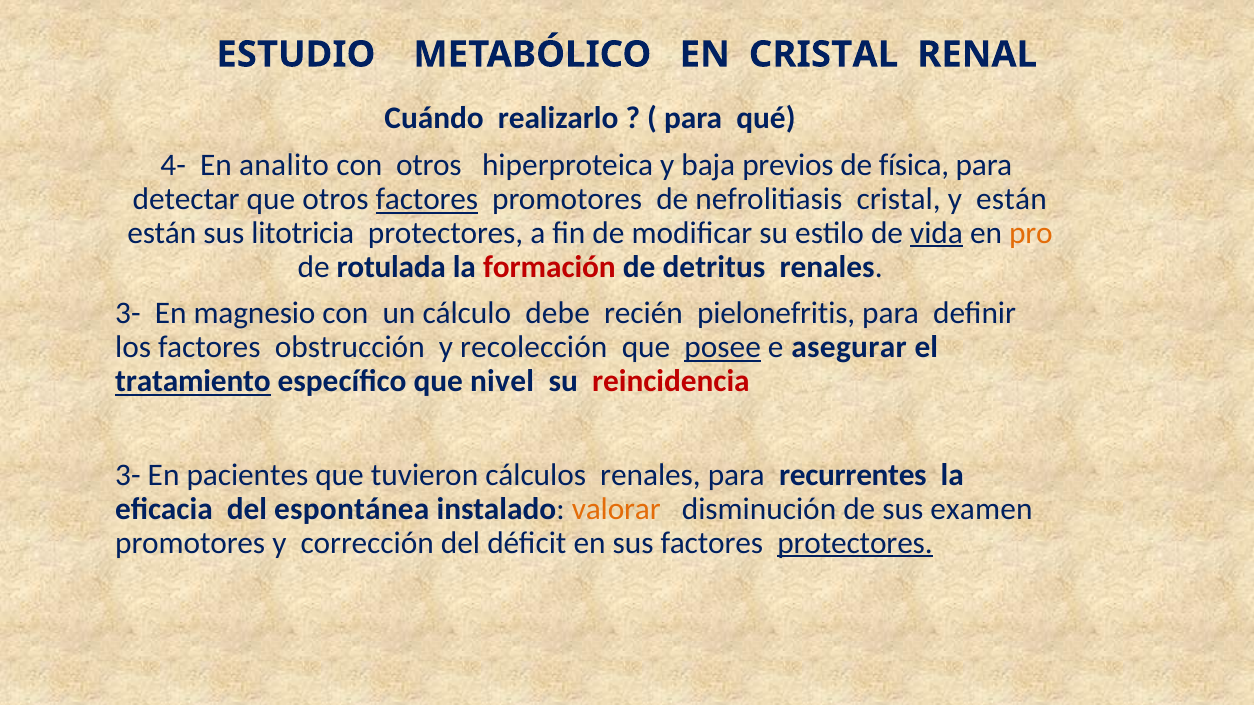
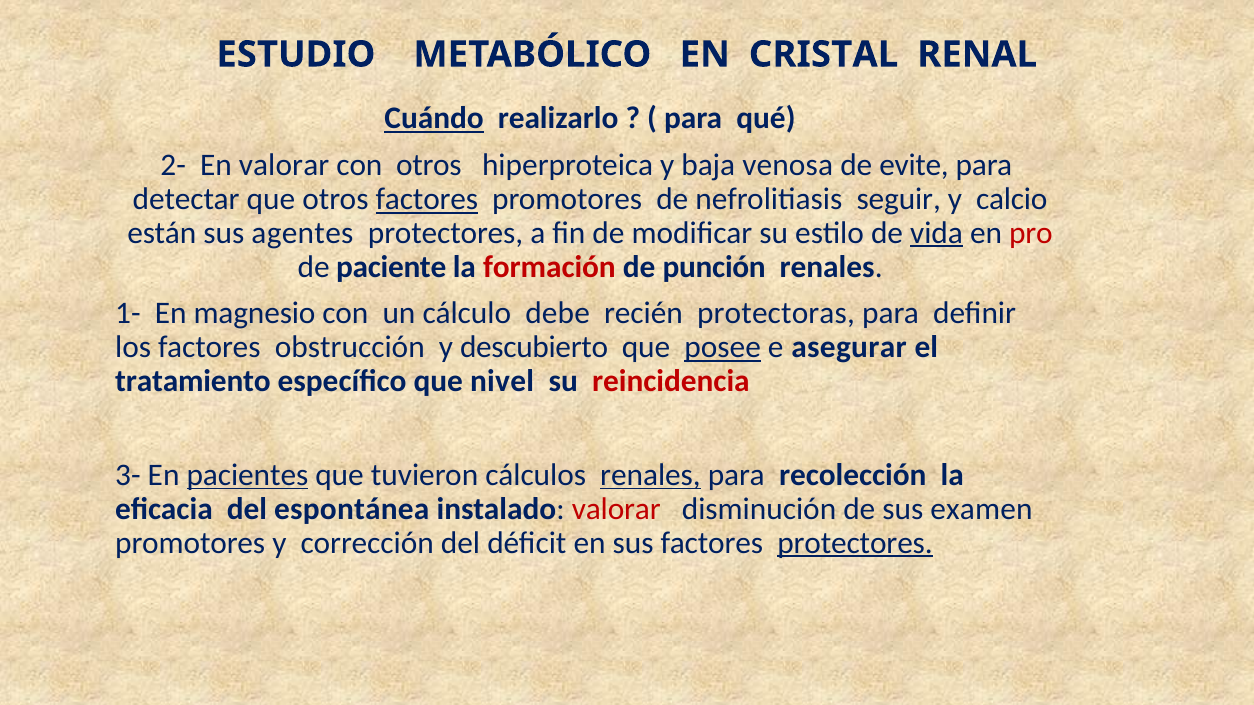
Cuándo underline: none -> present (434, 118)
4-: 4- -> 2- (173, 165)
En analito: analito -> valorar (284, 165)
previos: previos -> venosa (788, 165)
física: física -> evite (914, 165)
nefrolitiasis cristal: cristal -> seguir (899, 199)
y están: están -> calcio (1012, 199)
litotricia: litotricia -> agentes (302, 233)
pro colour: orange -> red (1031, 233)
rotulada: rotulada -> paciente (391, 267)
detritus: detritus -> punción (714, 267)
3-: 3- -> 1- (128, 314)
pielonefritis: pielonefritis -> protectoras (776, 314)
recolección: recolección -> descubierto (534, 348)
tratamiento underline: present -> none (193, 381)
pacientes underline: none -> present (247, 475)
renales underline: none -> present (650, 475)
recurrentes: recurrentes -> recolección (853, 475)
valorar colour: orange -> red (616, 509)
